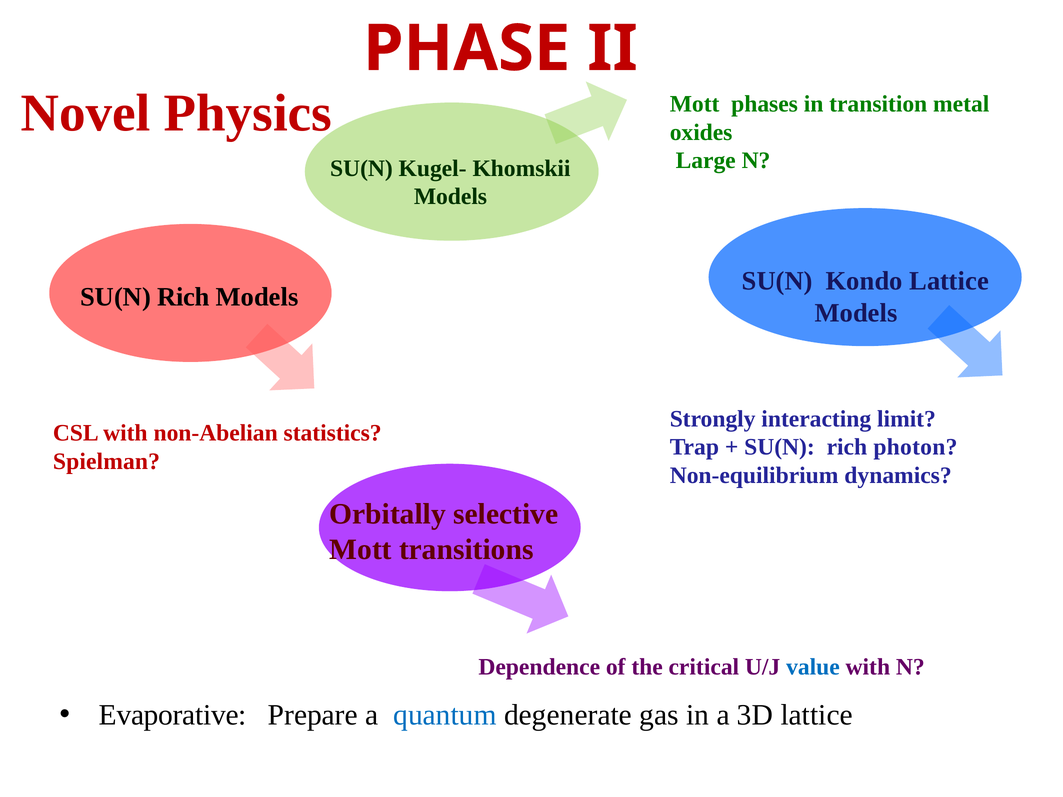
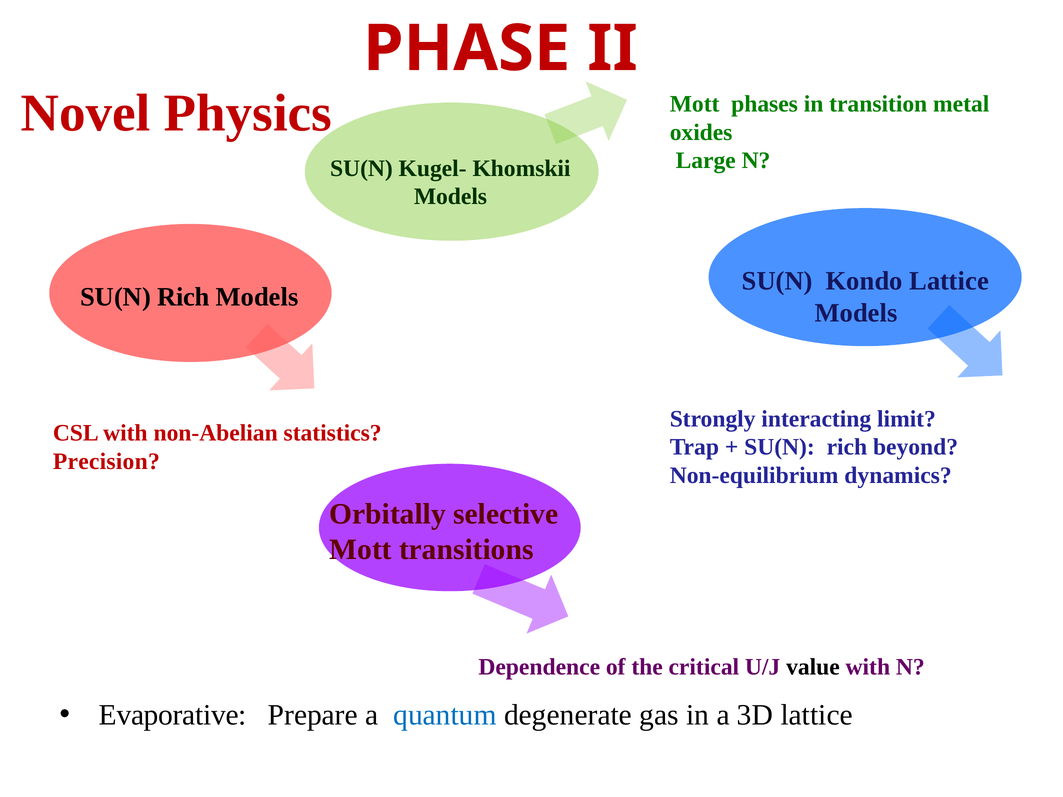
photon: photon -> beyond (916, 447)
Spielman: Spielman -> Precision (106, 461)
value colour: blue -> black (813, 667)
